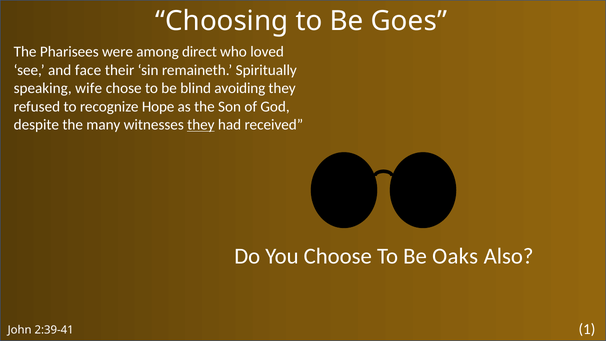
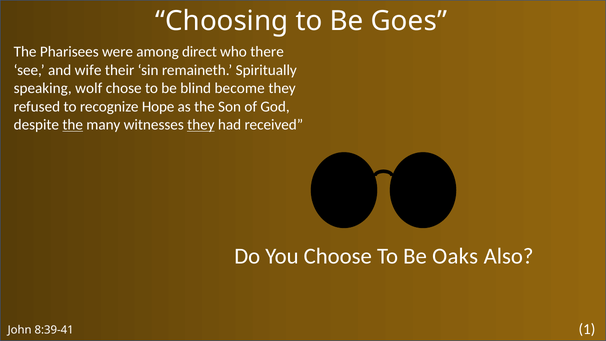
loved: loved -> there (267, 52)
face: face -> wife (88, 70)
wife: wife -> wolf (89, 88)
avoiding: avoiding -> become (240, 88)
the underline: none -> present (73, 125)
2:39-41: 2:39-41 -> 8:39-41 (54, 330)
